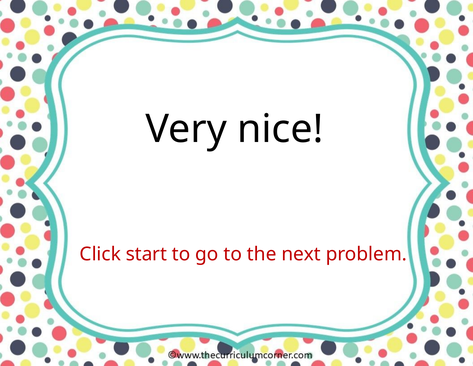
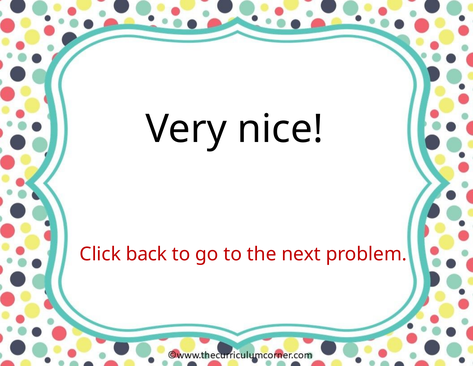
start: start -> back (146, 254)
